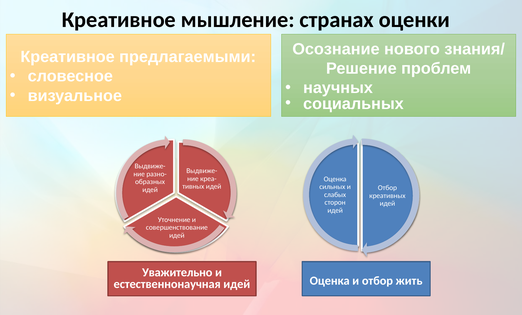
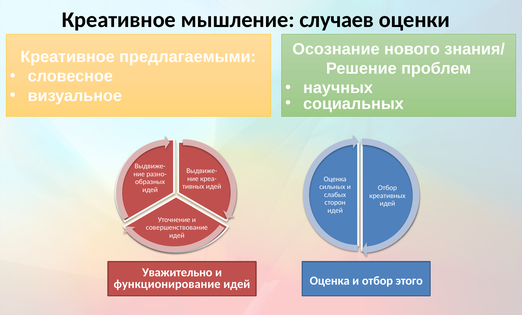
странах: странах -> случаев (337, 20)
жить: жить -> этого (409, 280)
естественнонаучная: естественнонаучная -> функционирование (167, 284)
